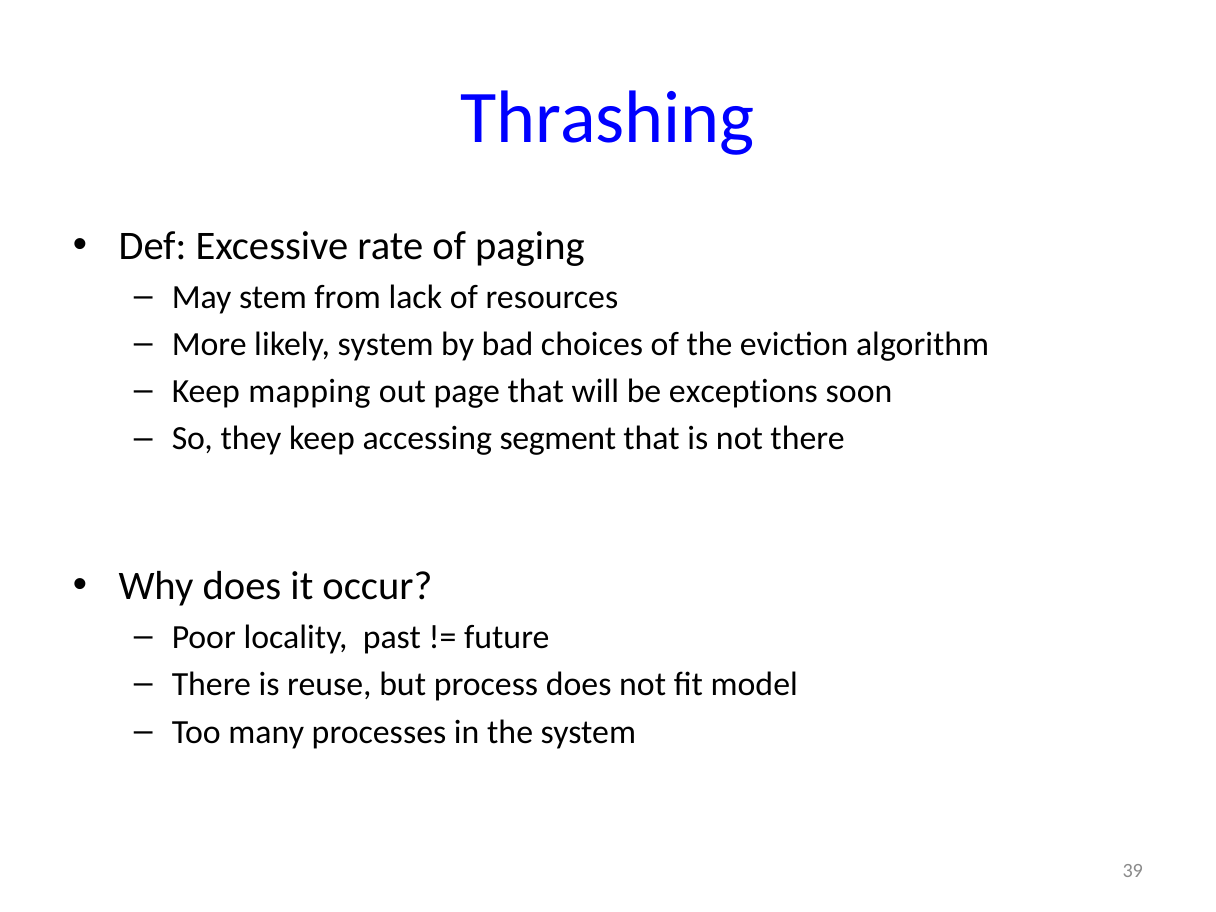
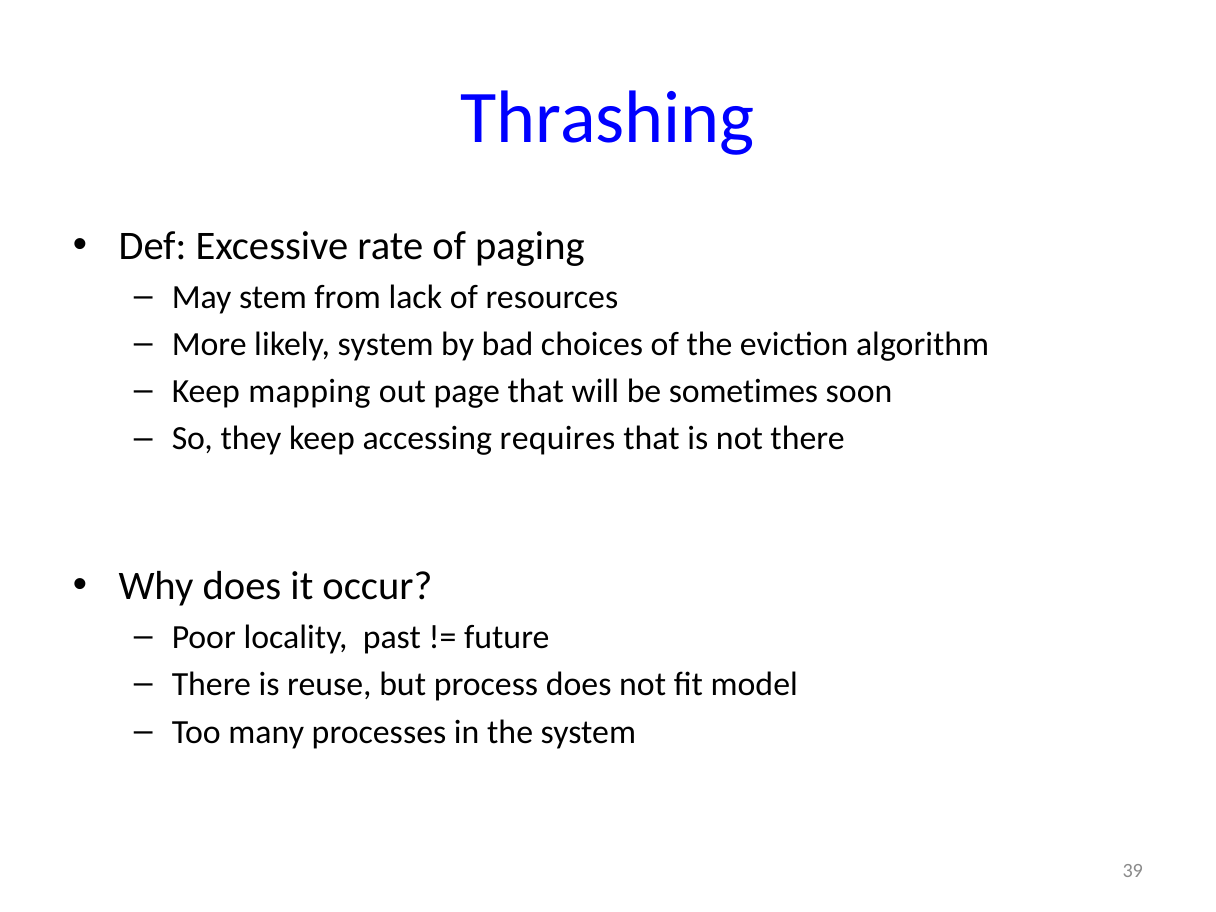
exceptions: exceptions -> sometimes (744, 392)
segment: segment -> requires (558, 439)
